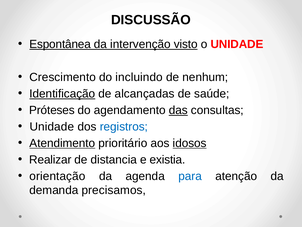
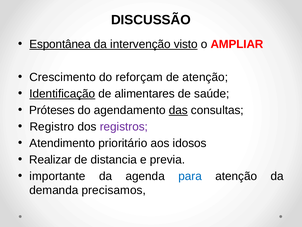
o UNIDADE: UNIDADE -> AMPLIAR (237, 44)
incluindo: incluindo -> reforçam (139, 77)
de nenhum: nenhum -> atenção (205, 77)
alcançadas: alcançadas -> alimentares (145, 94)
Unidade: Unidade -> Registro (52, 126)
registros colour: blue -> purple (124, 126)
Atendimento underline: present -> none (62, 143)
idosos underline: present -> none (190, 143)
existia: existia -> previa (167, 159)
orientação: orientação -> importante (57, 176)
